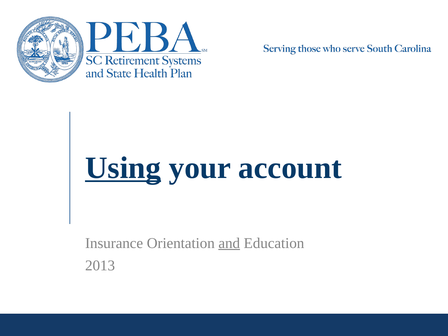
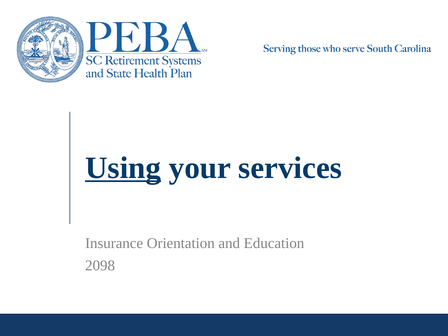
account: account -> services (290, 168)
and underline: present -> none (229, 243)
2013: 2013 -> 2098 (100, 266)
